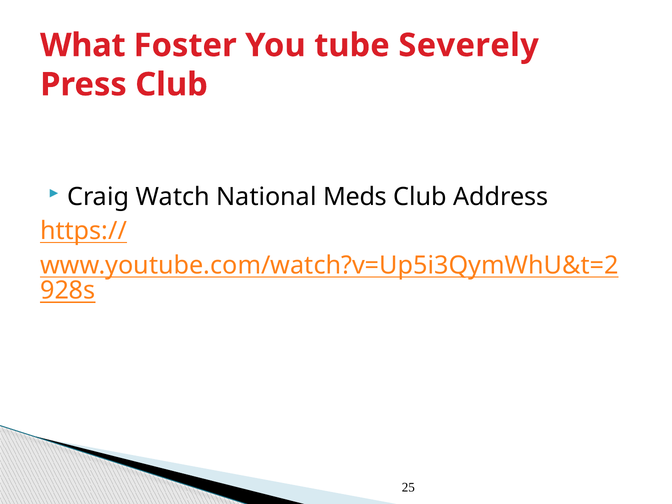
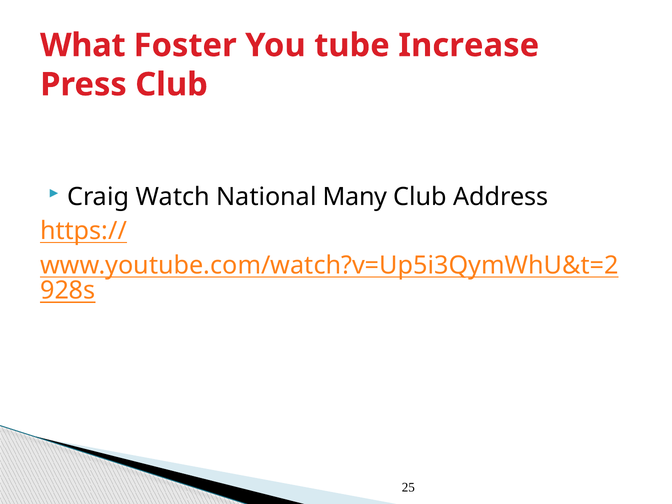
Severely: Severely -> Increase (469, 45)
Meds: Meds -> Many (355, 197)
